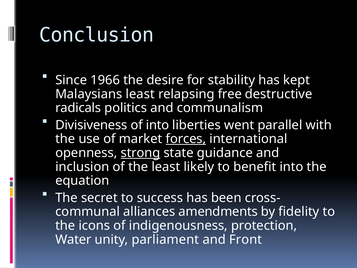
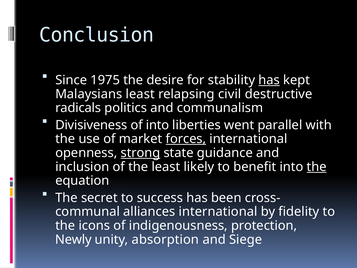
1966: 1966 -> 1975 (105, 80)
has underline: none -> present (269, 80)
free: free -> civil (230, 94)
the underline: none -> present (317, 167)
alliances amendments: amendments -> international (218, 211)
Water: Water -> Newly (73, 239)
parliament: parliament -> absorption (165, 239)
Front: Front -> Siege (246, 239)
